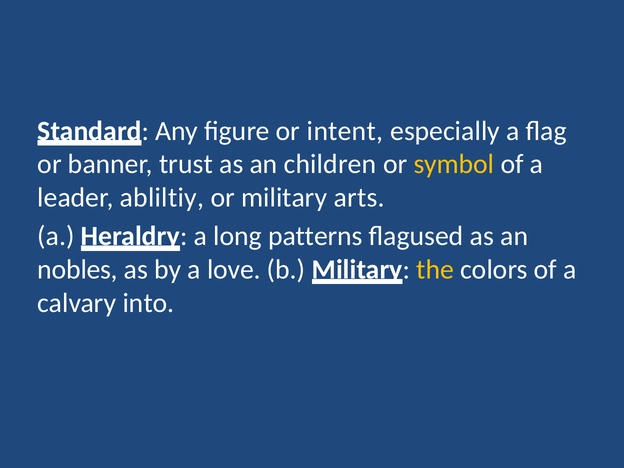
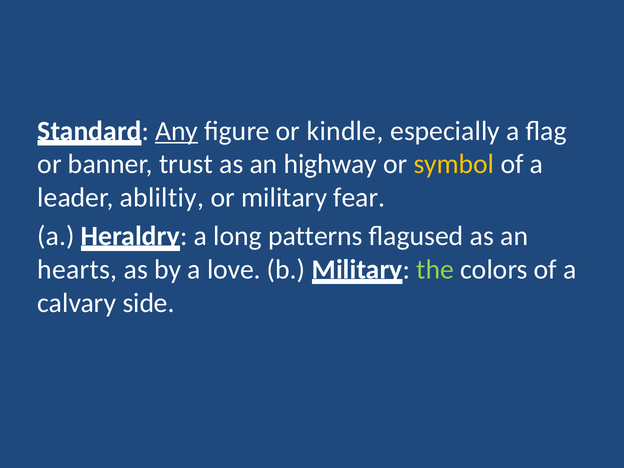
Any underline: none -> present (177, 131)
intent: intent -> kindle (345, 131)
children: children -> highway (330, 164)
arts: arts -> fear (359, 197)
nobles: nobles -> hearts (77, 270)
the colour: yellow -> light green (435, 270)
into: into -> side (149, 303)
